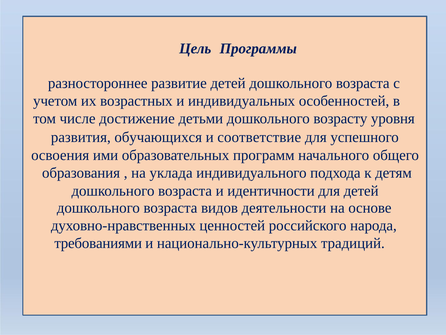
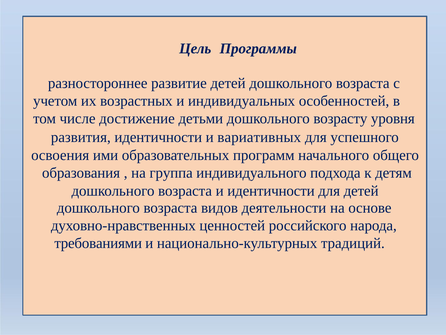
развития обучающихся: обучающихся -> идентичности (158, 137)
соответствие: соответствие -> вариативных (259, 137)
уклада: уклада -> группа (171, 173)
